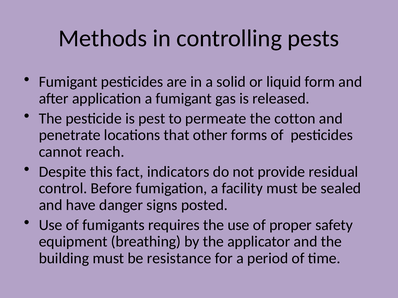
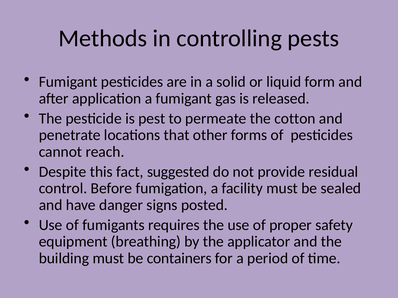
indicators: indicators -> suggested (178, 172)
resistance: resistance -> containers (179, 259)
